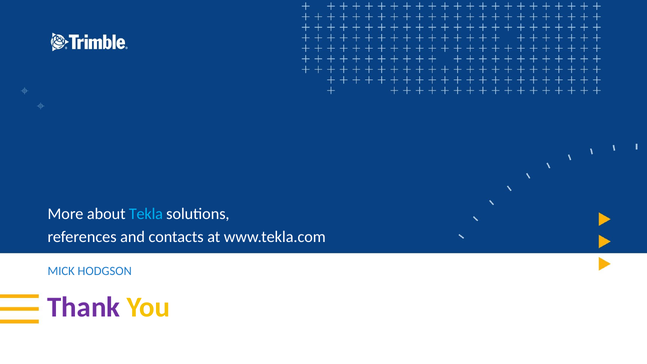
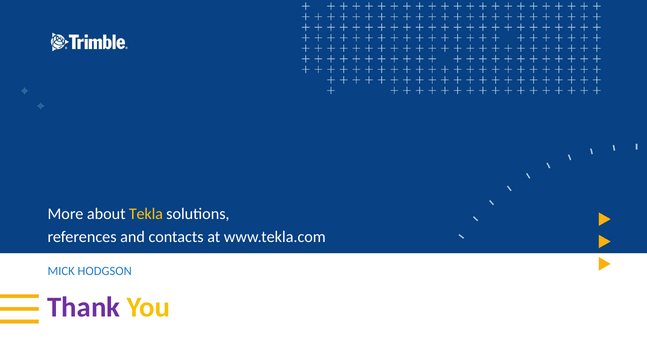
Tekla colour: light blue -> yellow (146, 214)
